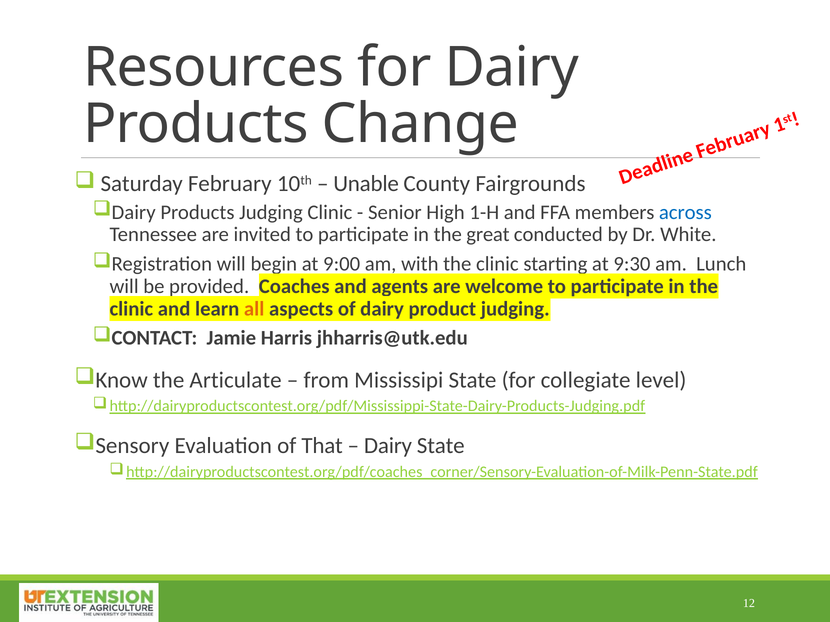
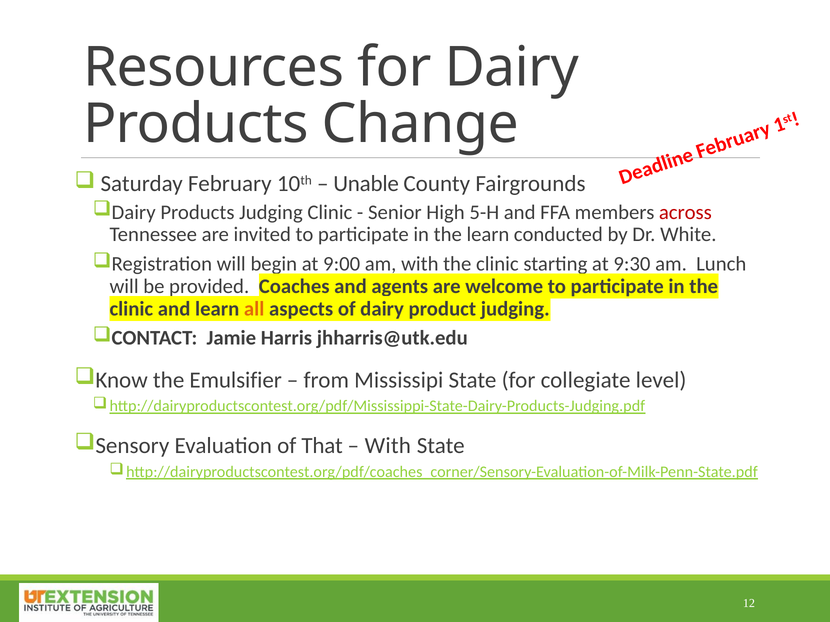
1-H: 1-H -> 5-H (484, 212)
across colour: blue -> red (685, 212)
the great: great -> learn (488, 235)
Articulate: Articulate -> Emulsifier (236, 380)
Dairy: Dairy -> With (388, 446)
